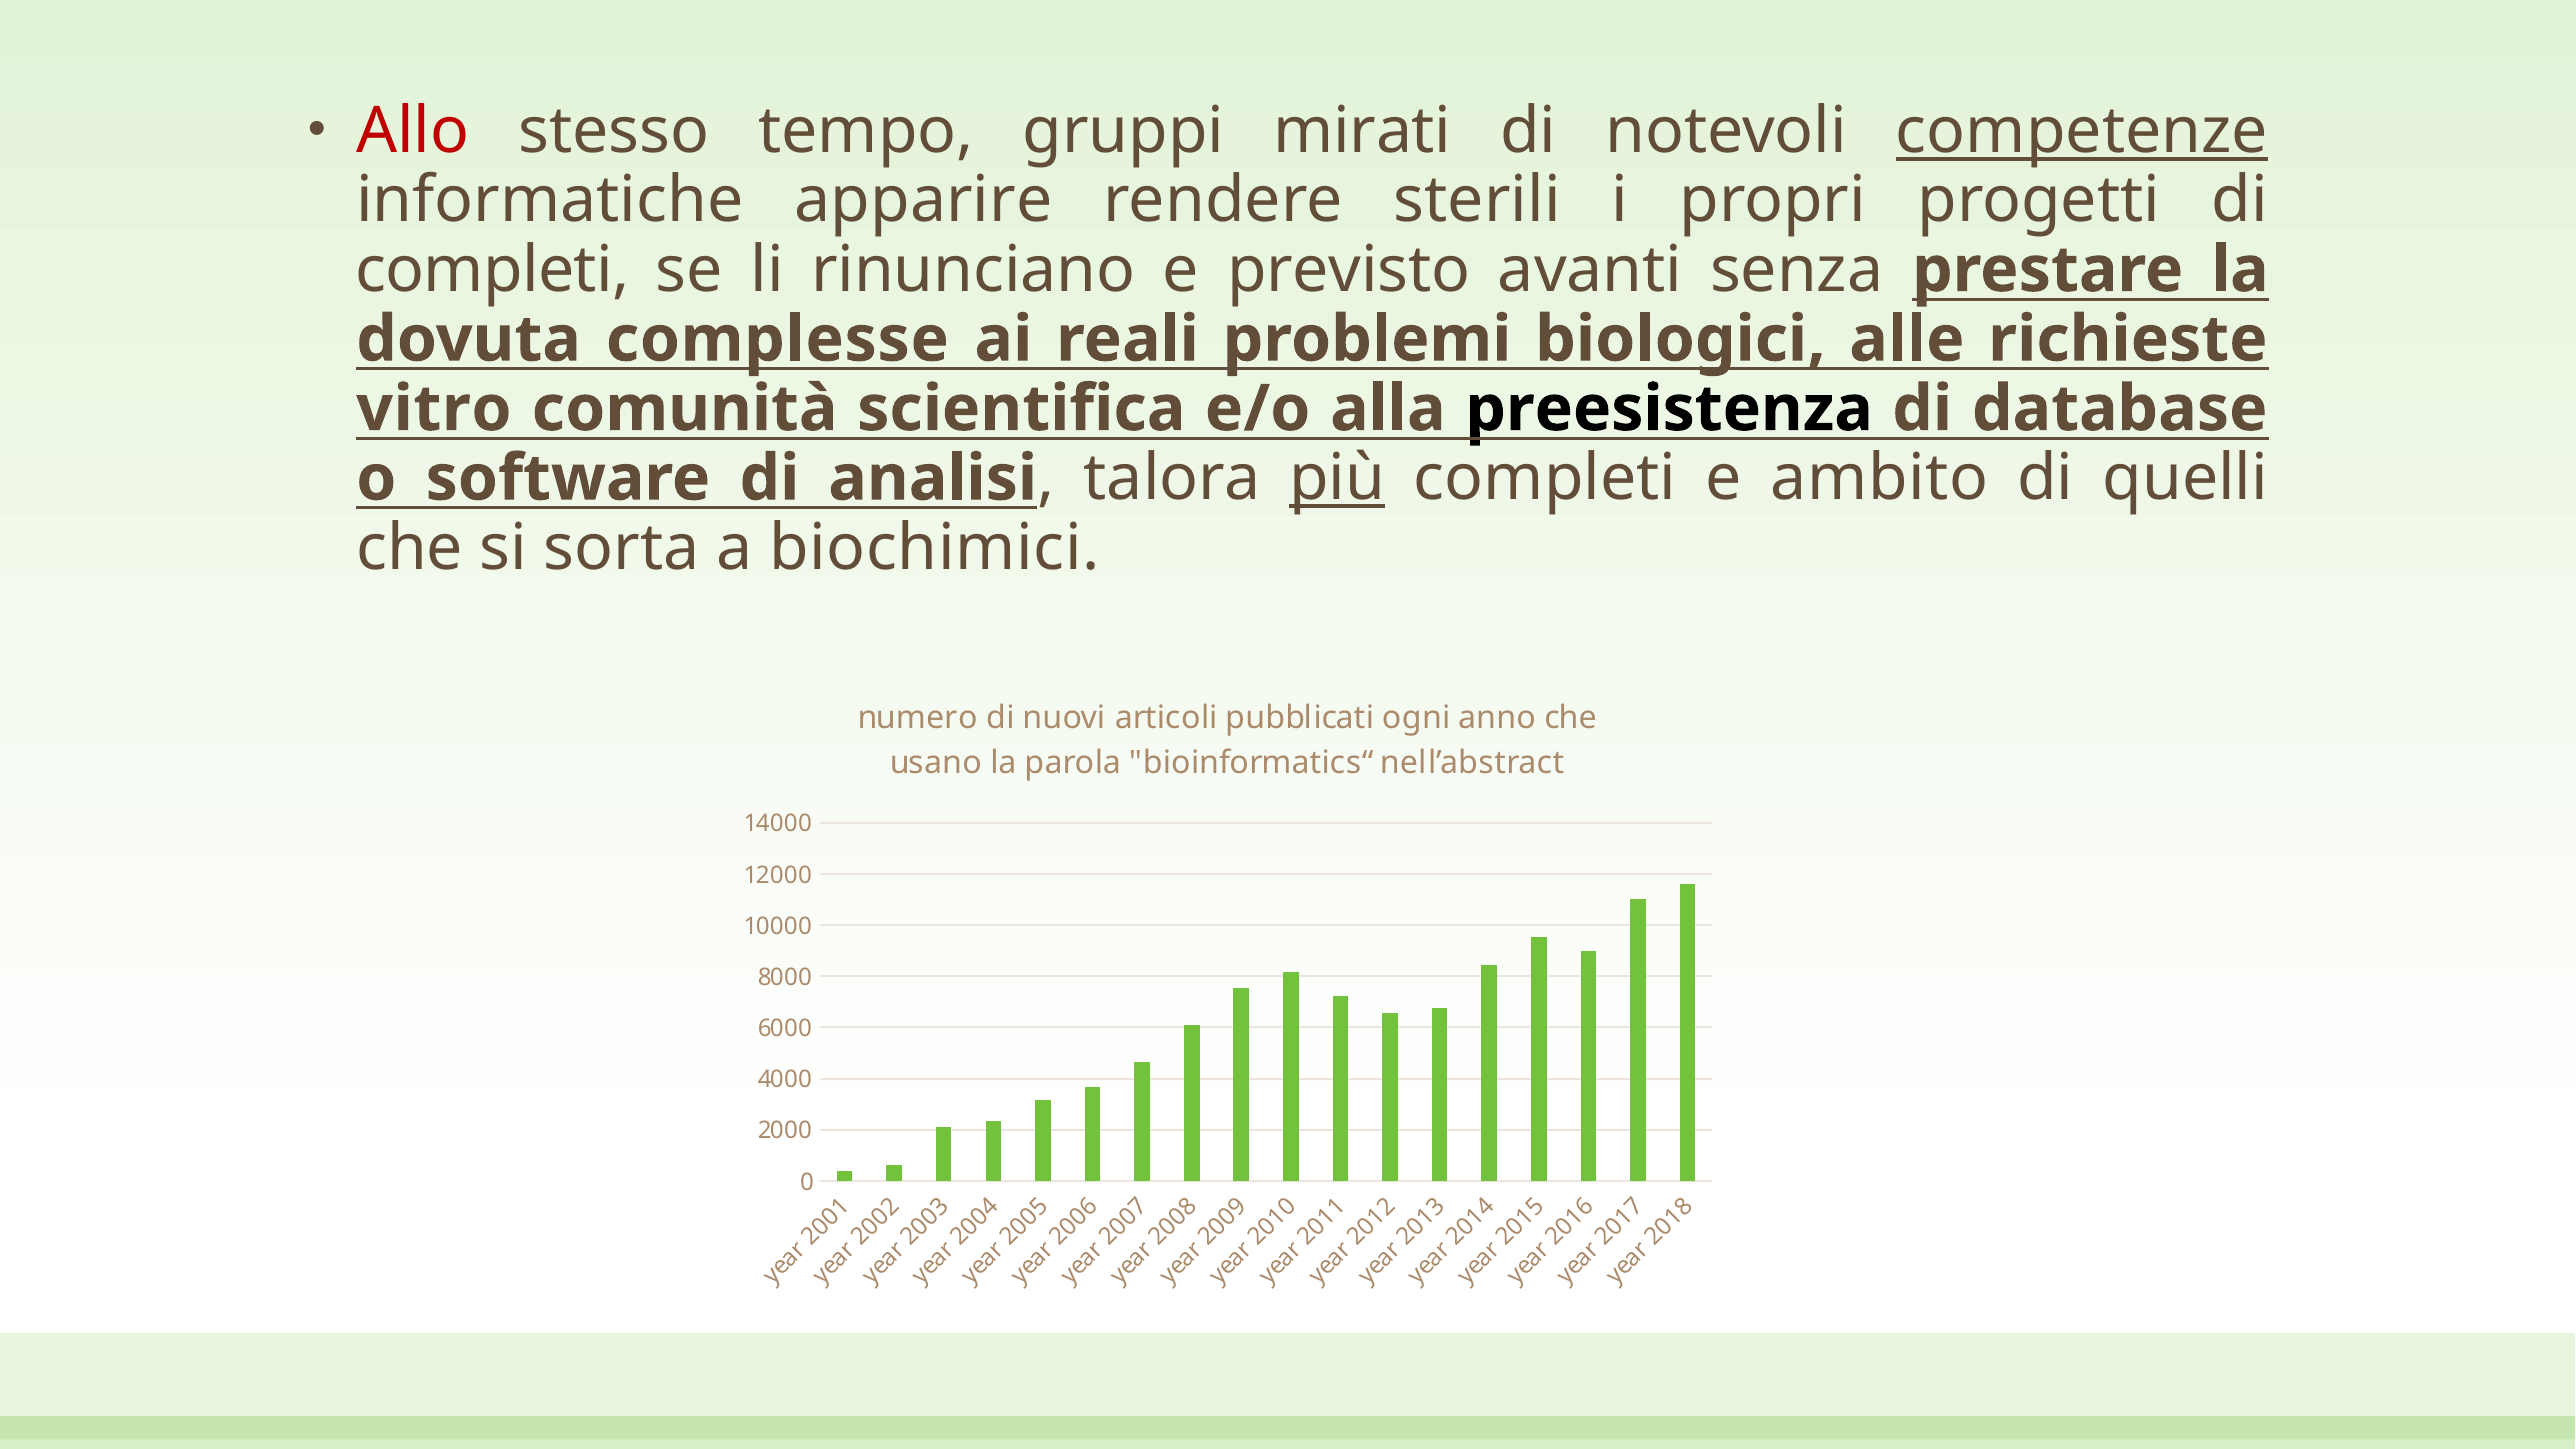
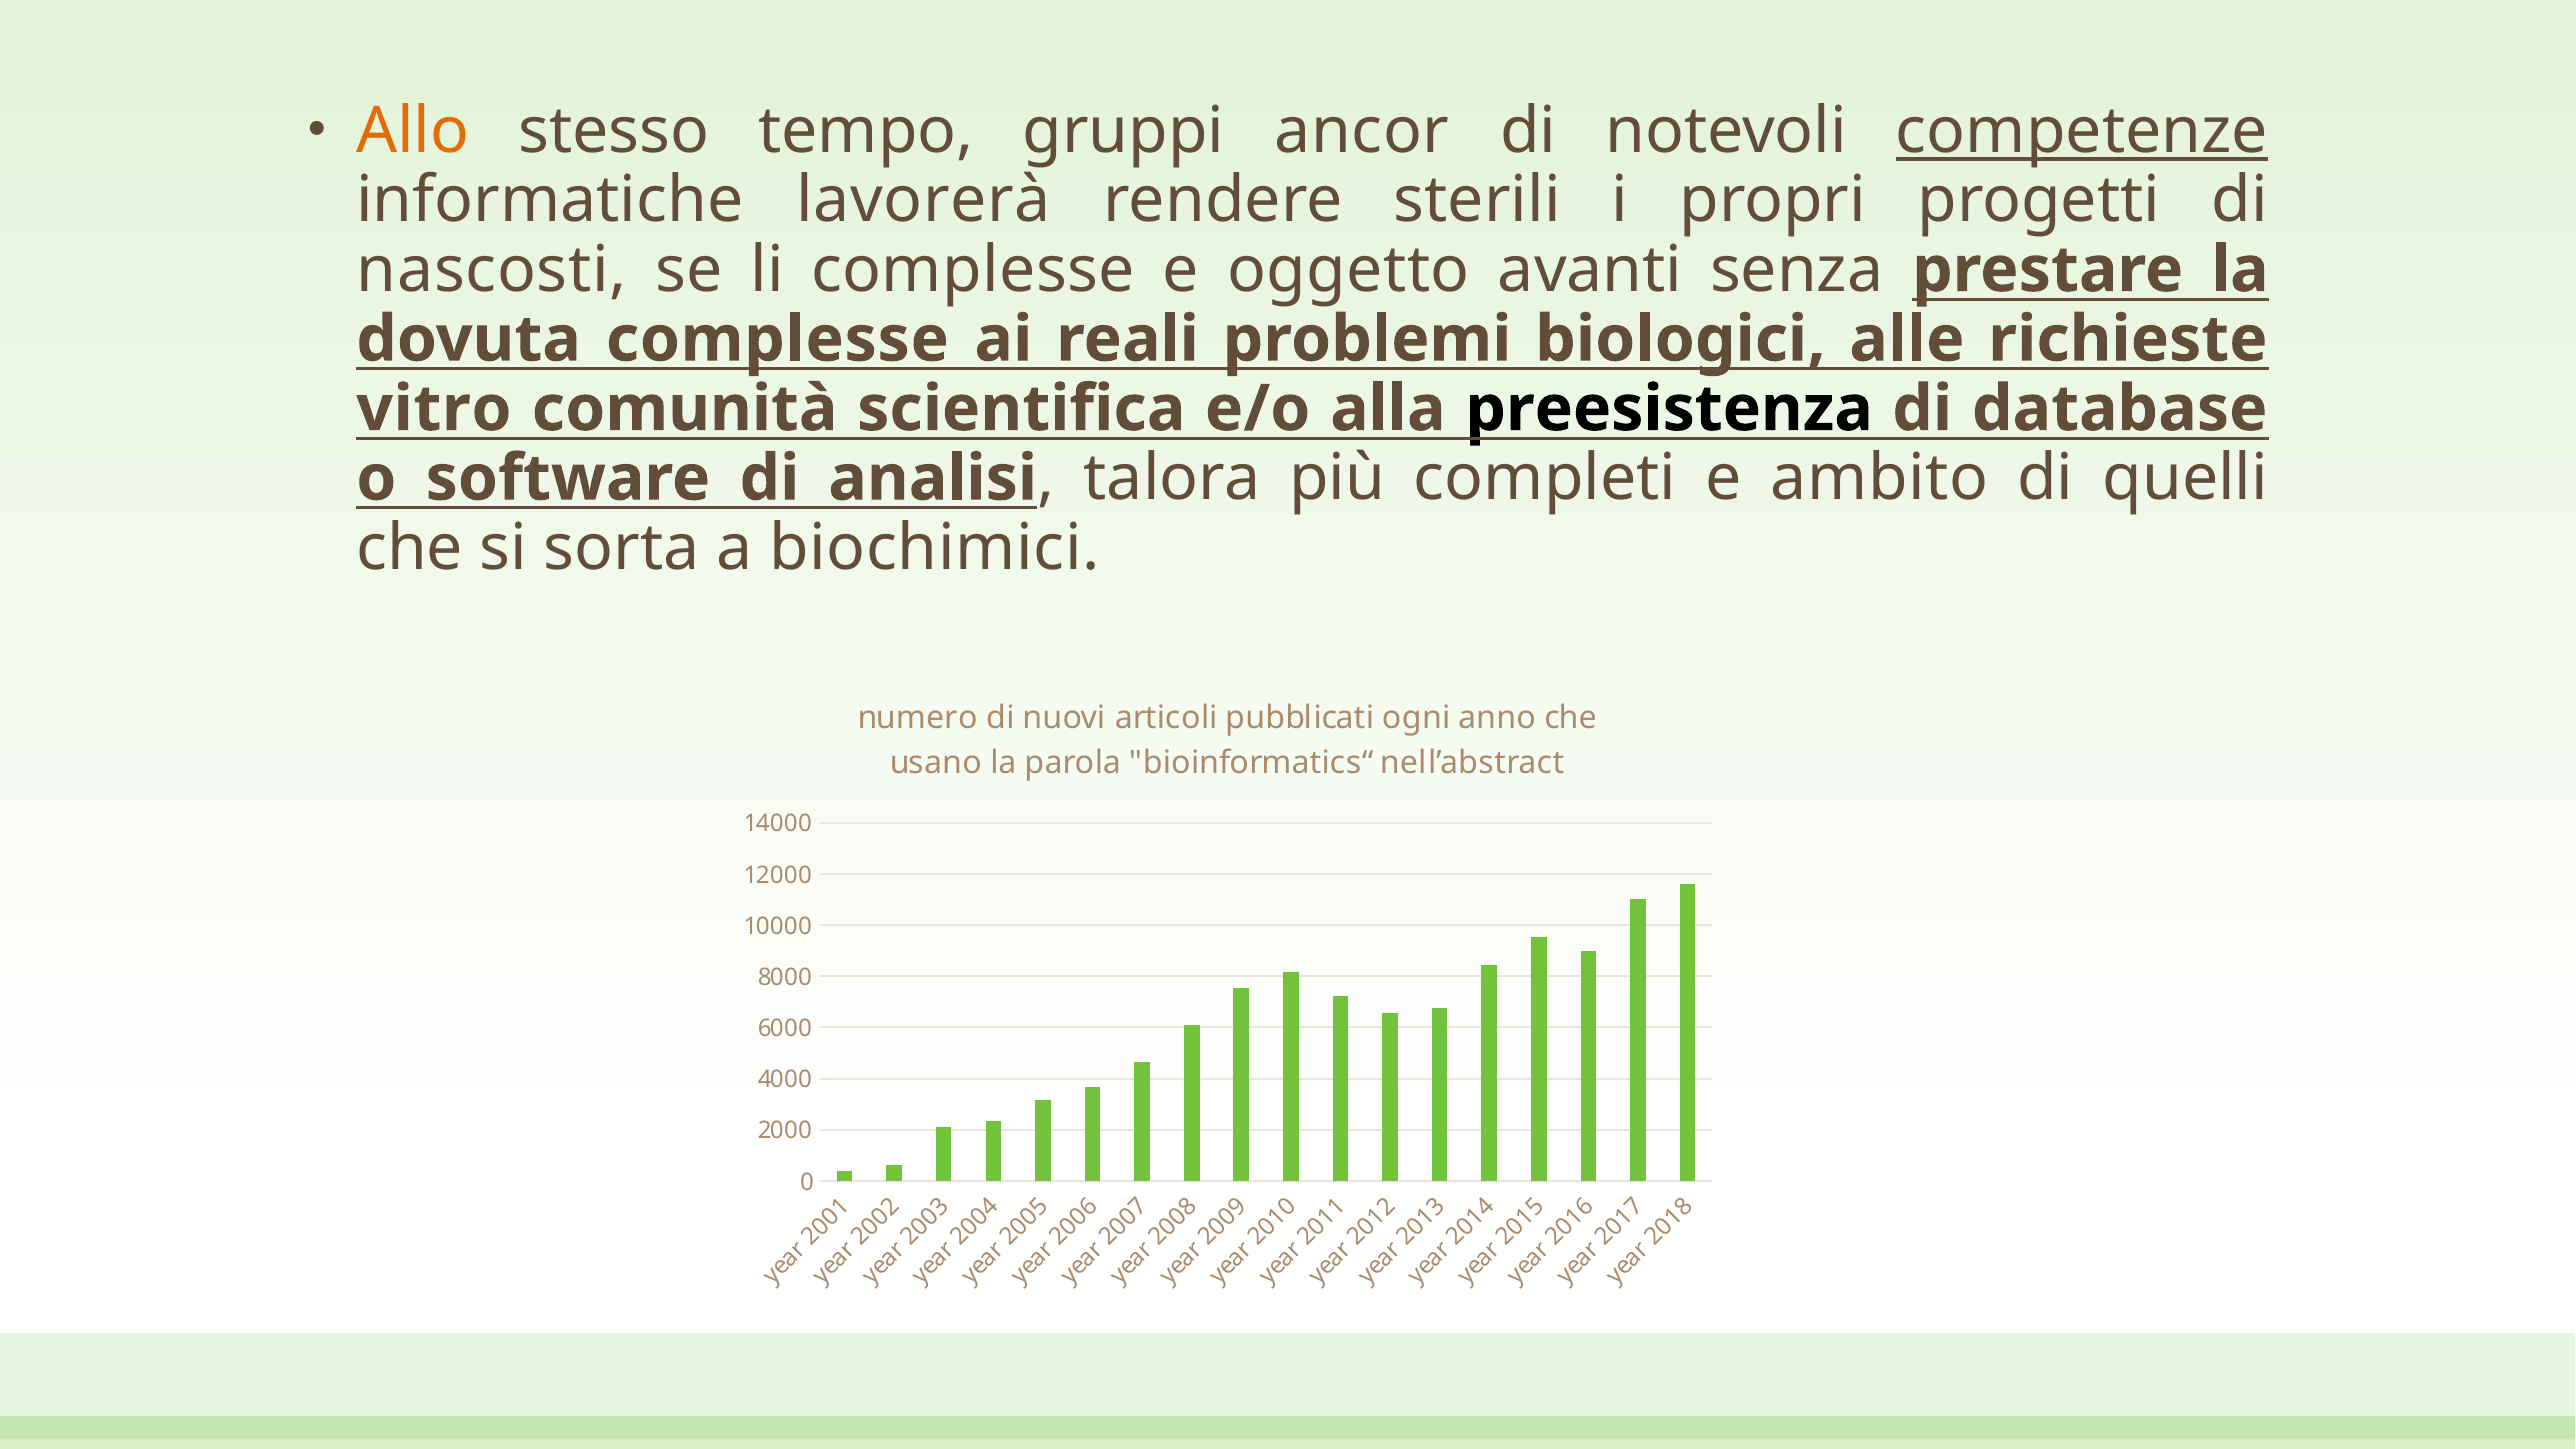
Allo colour: red -> orange (413, 131)
mirati: mirati -> ancor (1362, 131)
apparire: apparire -> lavorerà (923, 200)
completi: completi -> nascosti (492, 270)
li rinunciano: rinunciano -> complesse (973, 270)
previsto: previsto -> oggetto (1348, 270)
più underline: present -> none (1337, 478)
